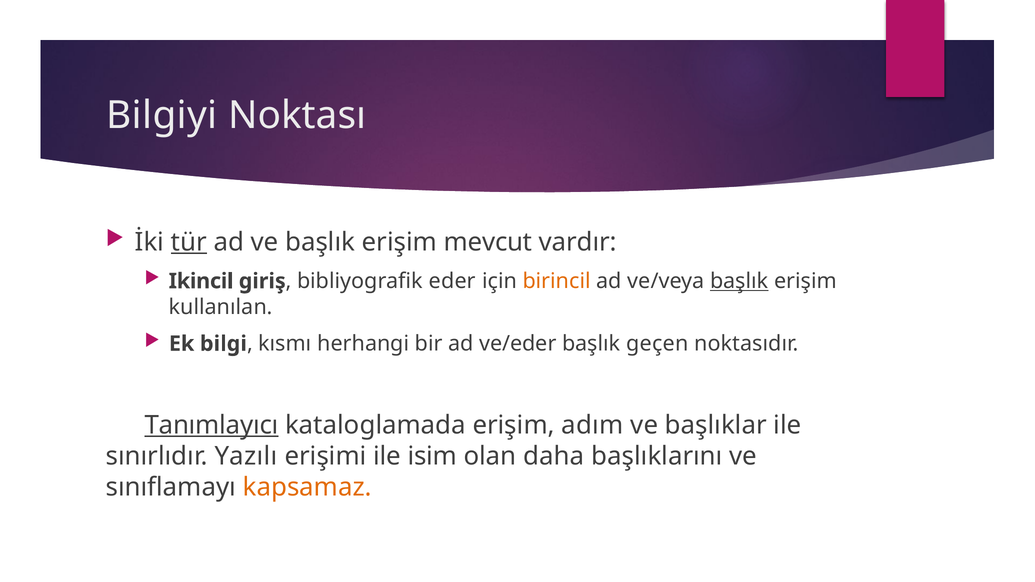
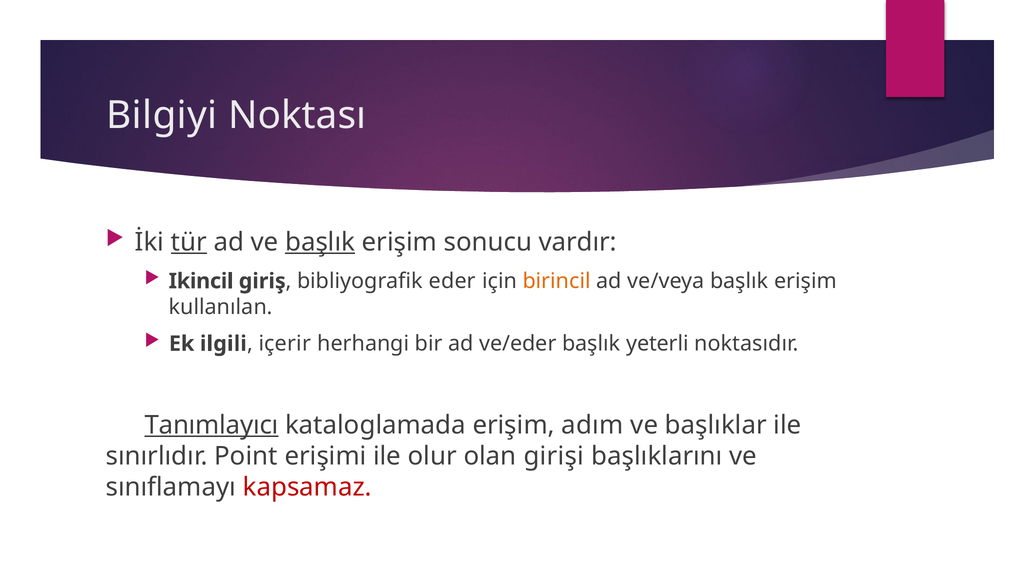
başlık underline: none -> present (320, 242)
mevcut: mevcut -> sonucu (488, 242)
başlık underline: present -> none (739, 281)
bilgi: bilgi -> ilgili (223, 344)
kısmı: kısmı -> içerir (285, 344)
geçen: geçen -> yeterli (657, 344)
Yazılı: Yazılı -> Point (246, 456)
isim: isim -> olur (432, 456)
daha: daha -> girişi (554, 456)
kapsamaz colour: orange -> red (307, 487)
